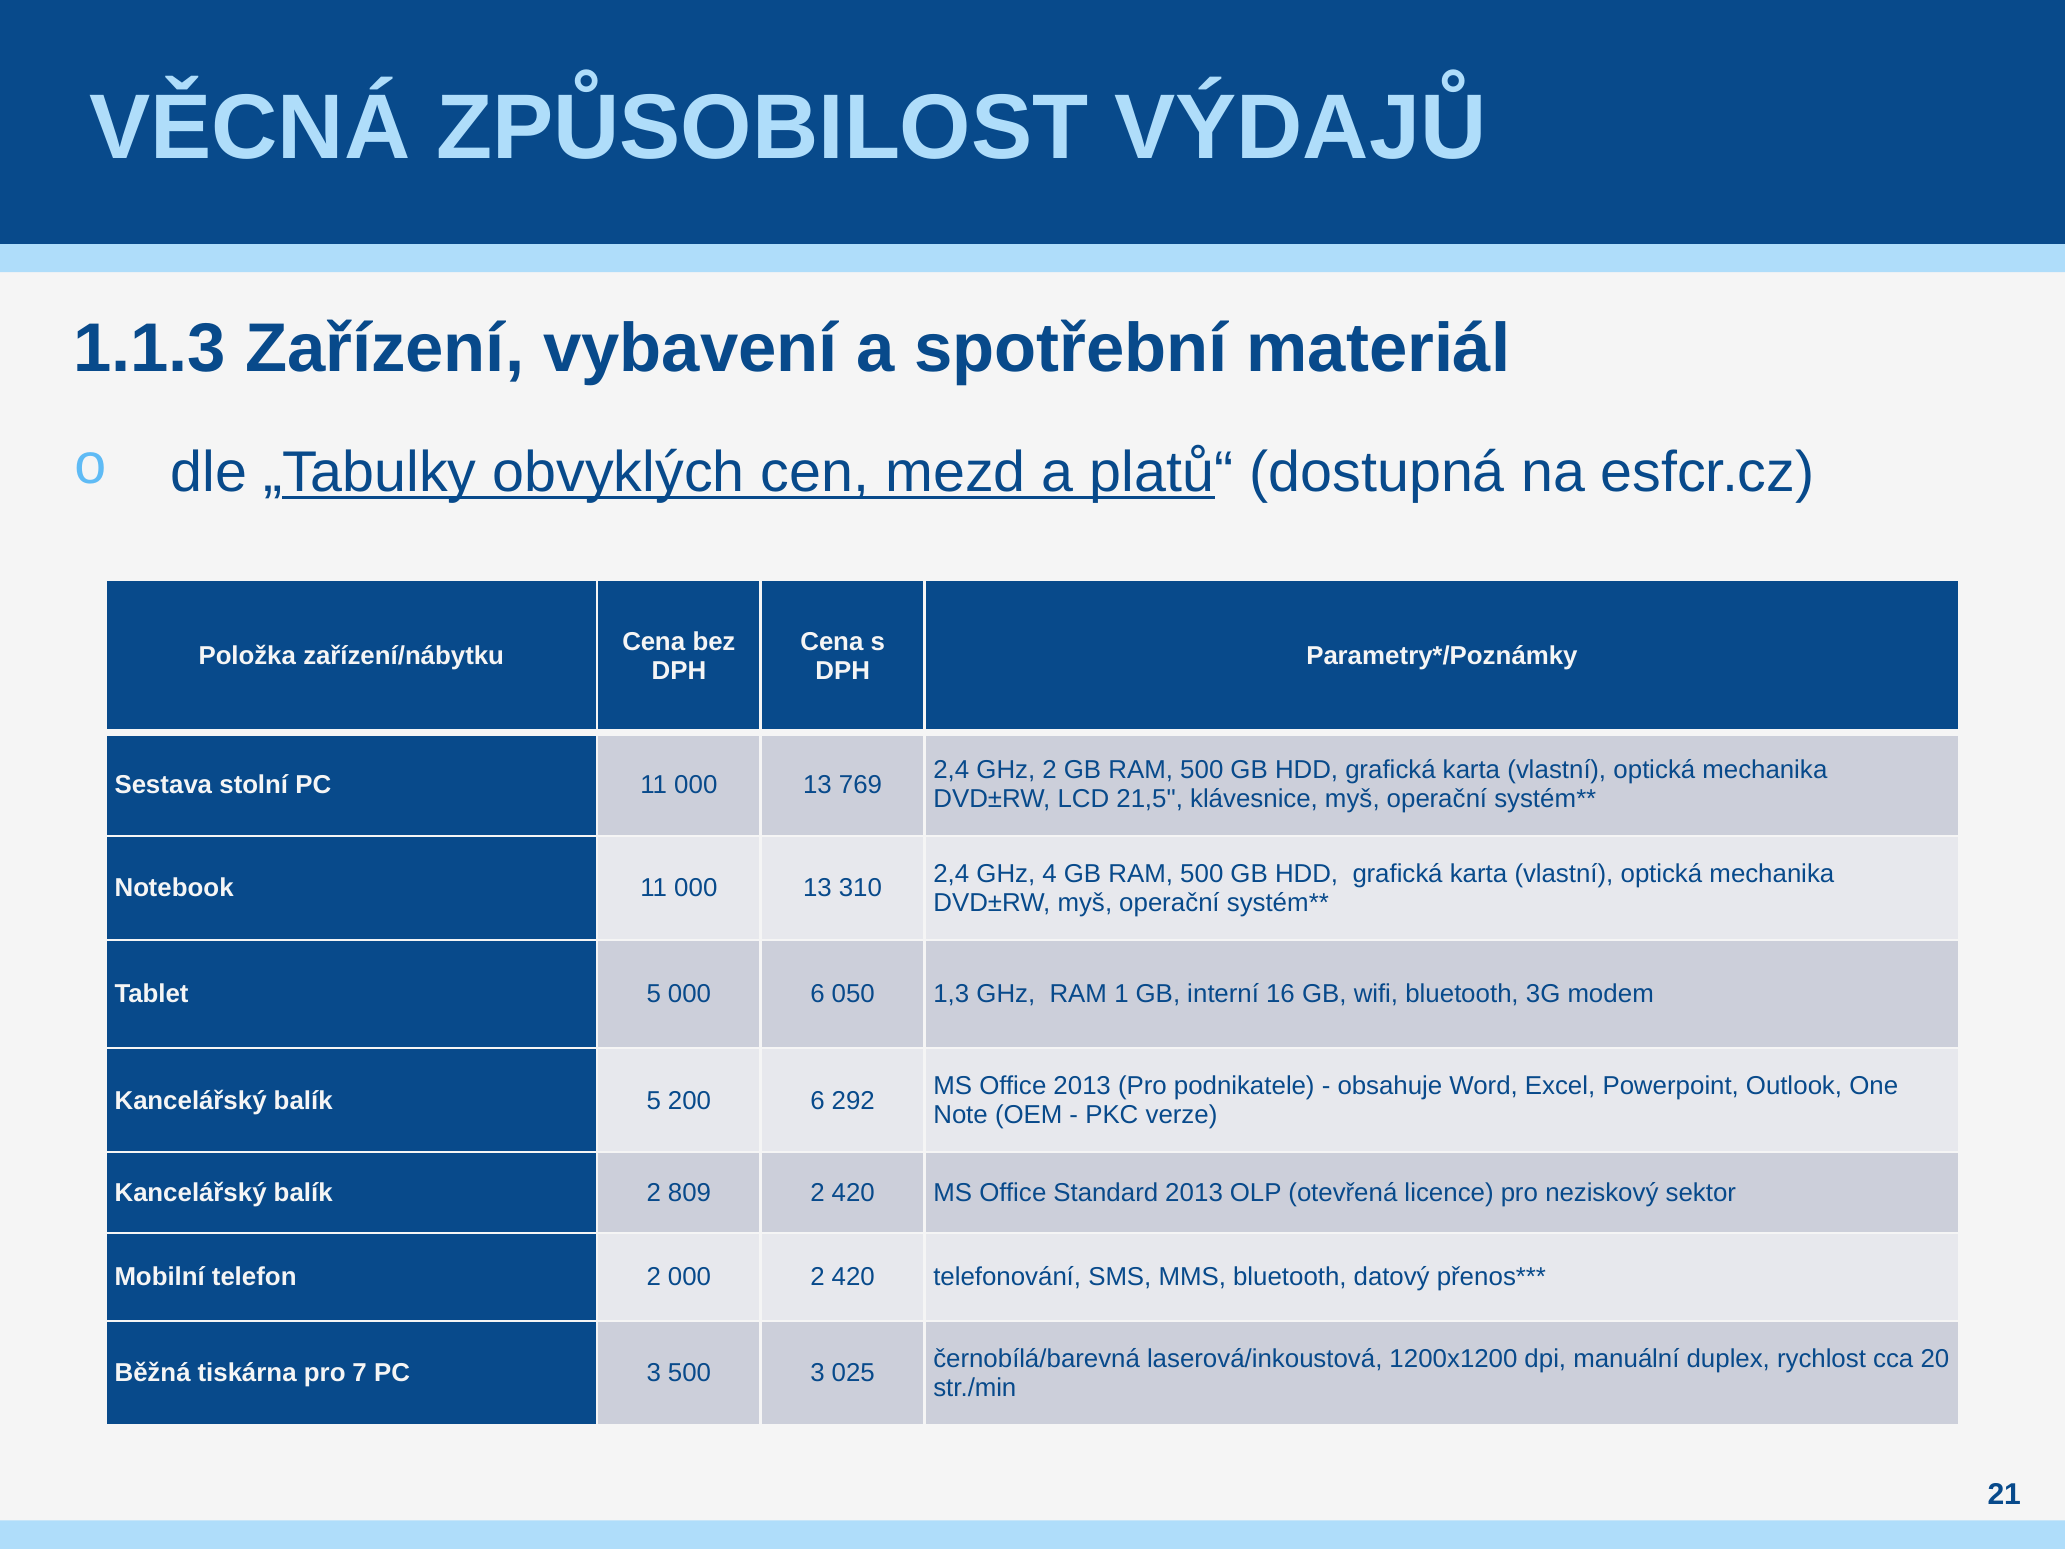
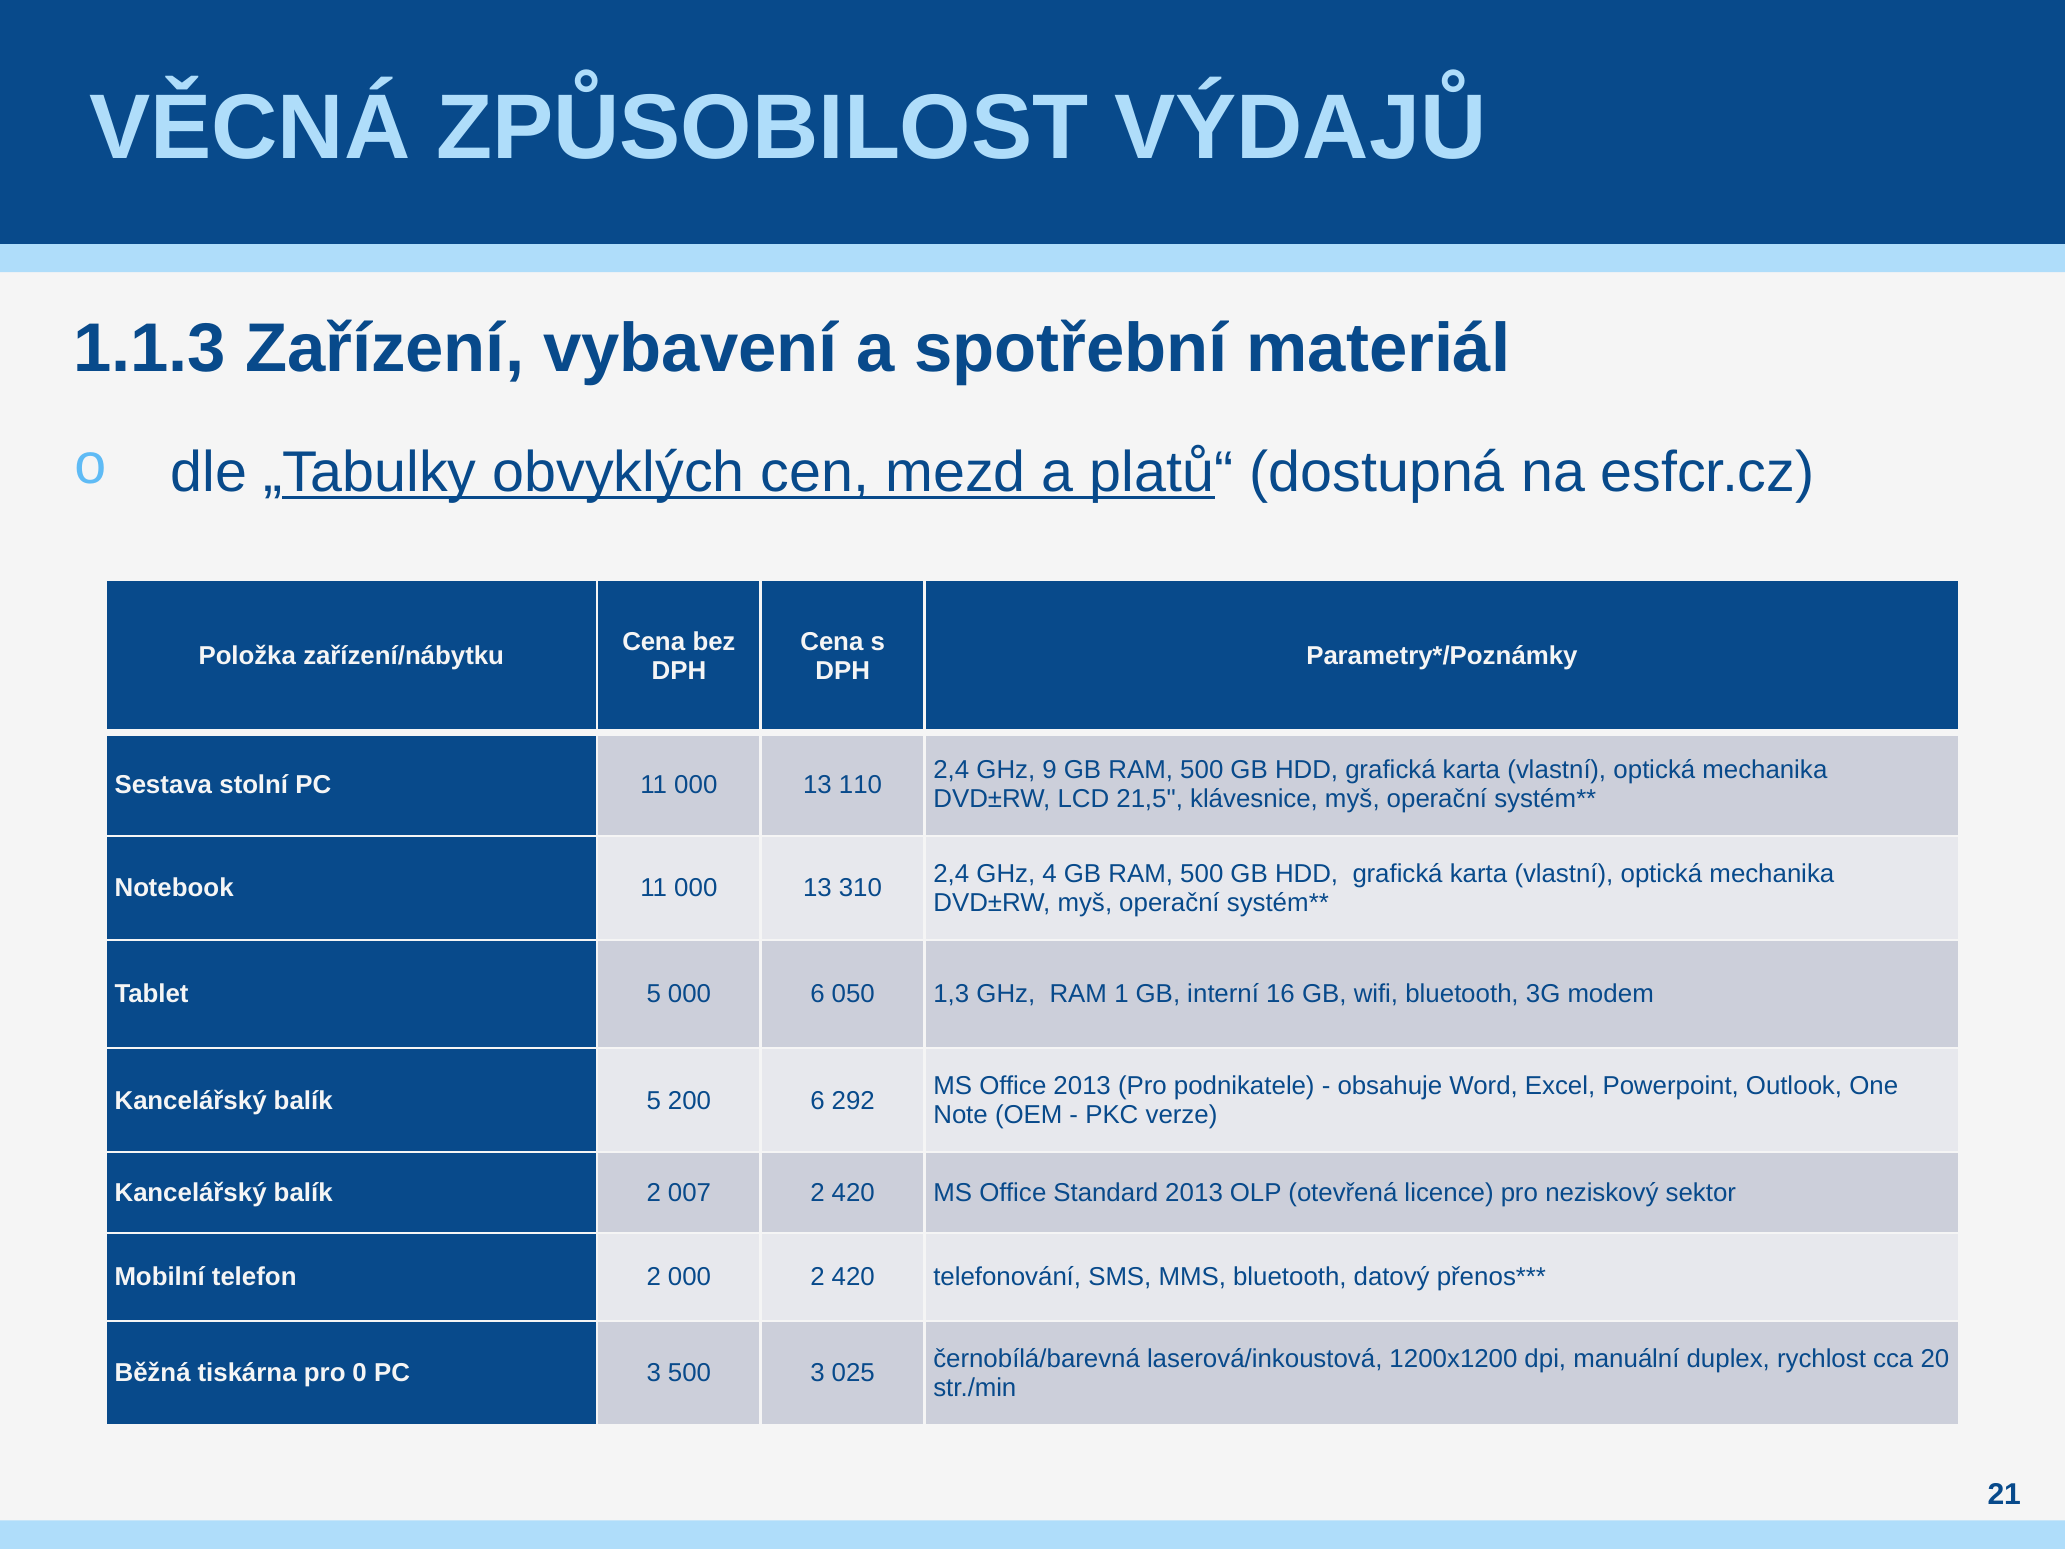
GHz 2: 2 -> 9 (1050, 770)
769: 769 -> 110 (861, 785)
809: 809 -> 007 (690, 1193)
7: 7 -> 0 (360, 1373)
